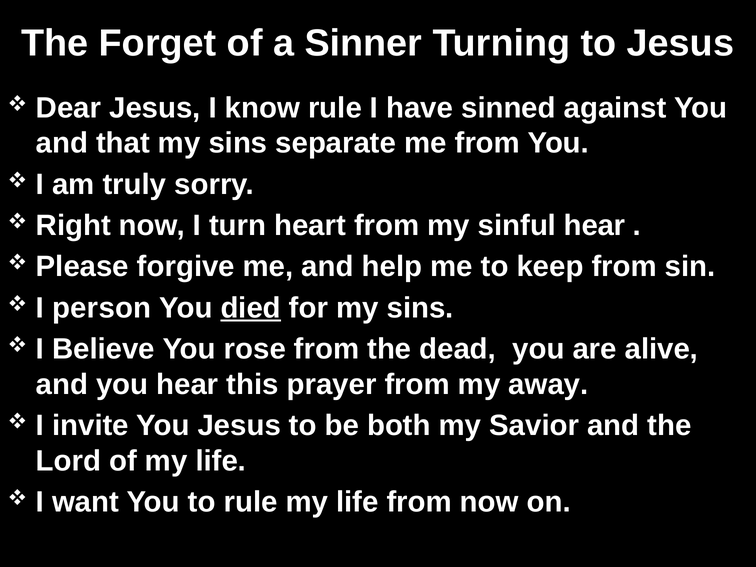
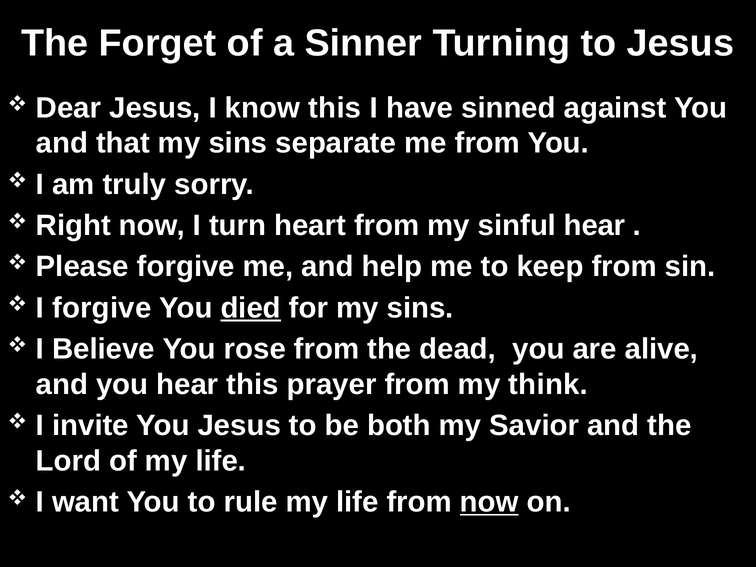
know rule: rule -> this (335, 108)
I person: person -> forgive (102, 308)
away: away -> think (548, 384)
now underline: none -> present (489, 502)
